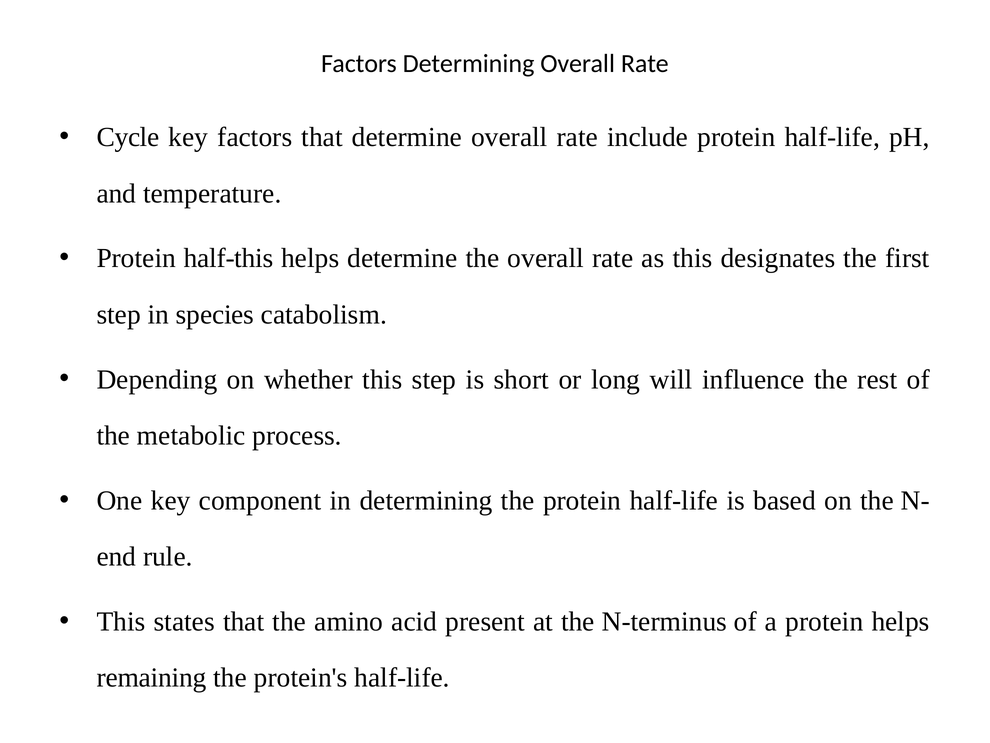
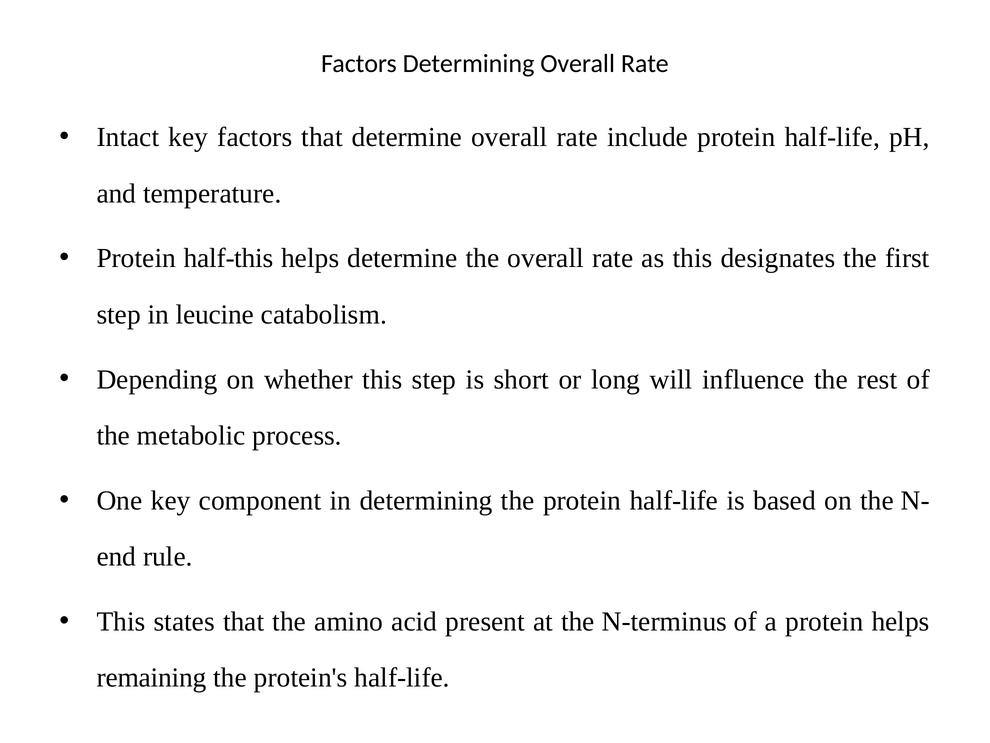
Cycle: Cycle -> Intact (128, 137)
species: species -> leucine (215, 314)
